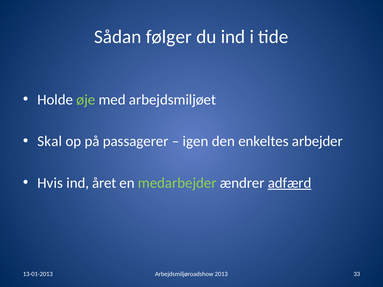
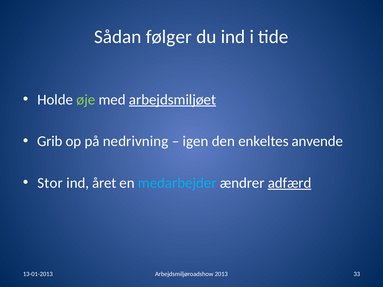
arbejdsmiljøet underline: none -> present (173, 100)
Skal: Skal -> Grib (50, 141)
passagerer: passagerer -> nedrivning (136, 141)
arbejder: arbejder -> anvende (317, 141)
Hvis: Hvis -> Stor (50, 183)
medarbejder colour: light green -> light blue (177, 183)
